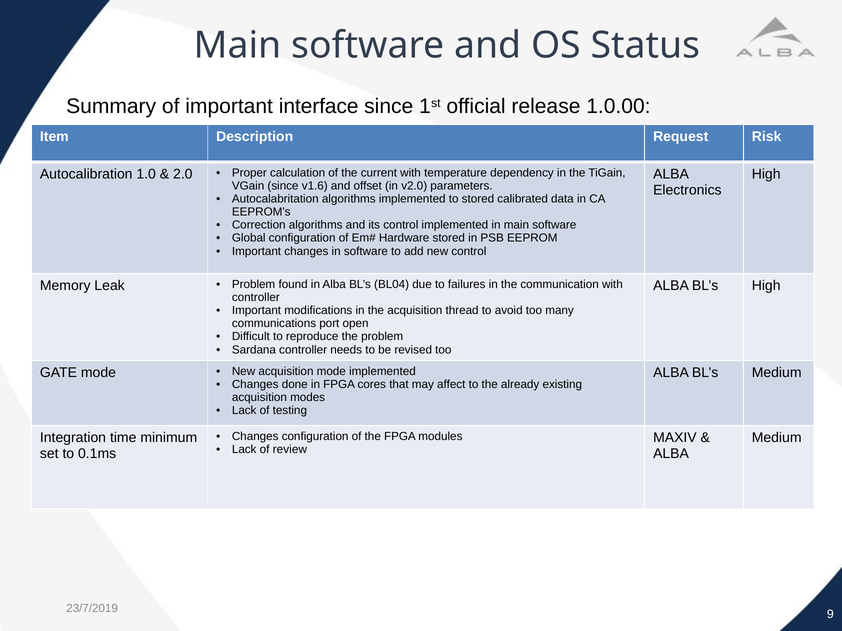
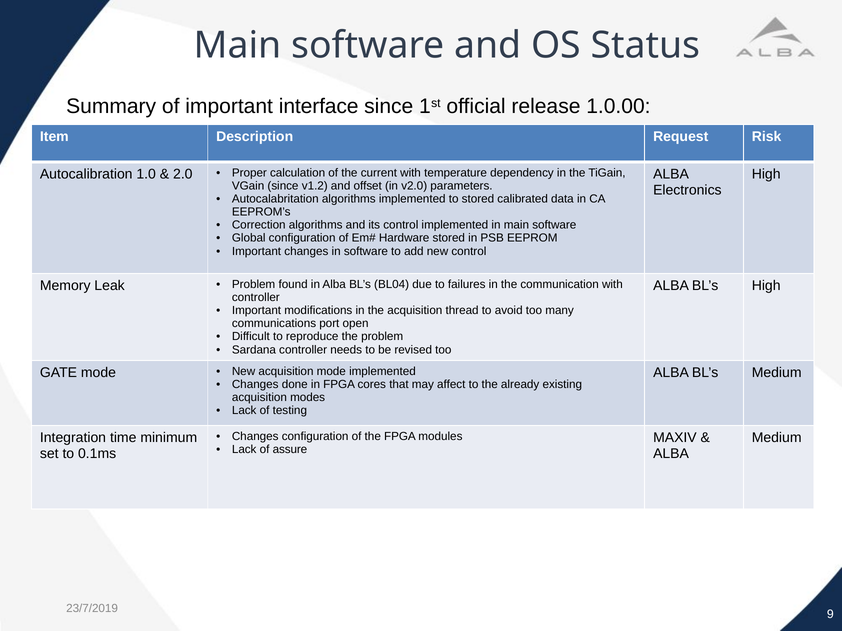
v1.6: v1.6 -> v1.2 (315, 186)
review: review -> assure (290, 450)
